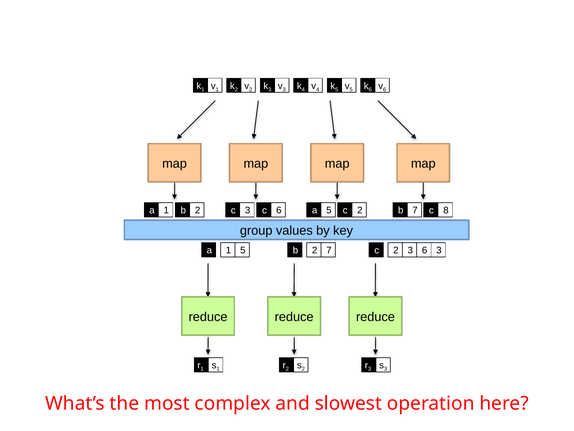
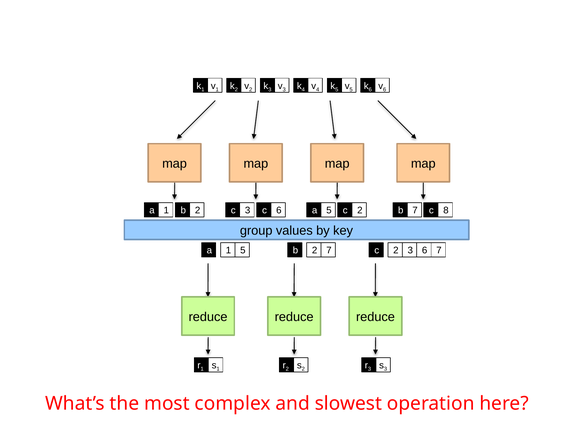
6 3: 3 -> 7 (439, 250)
